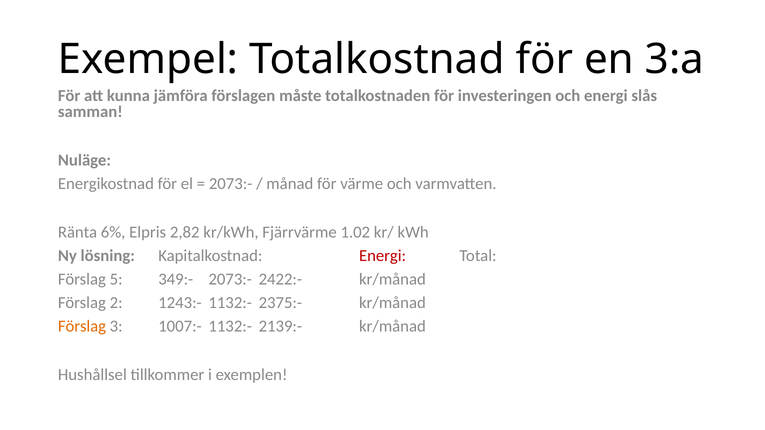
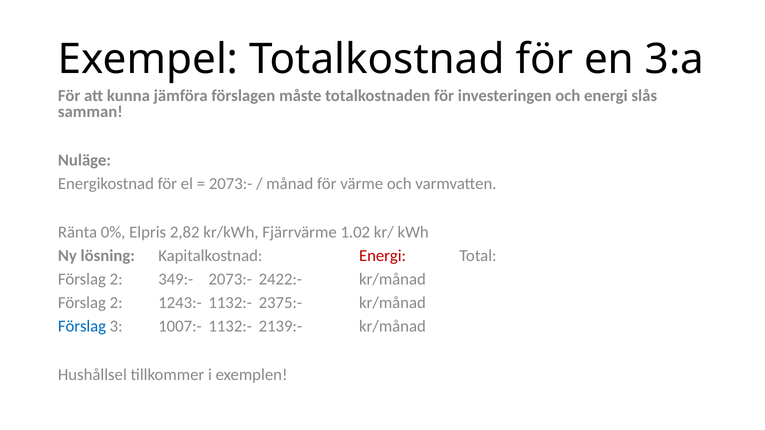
6%: 6% -> 0% (113, 233)
5: 5 -> 2 (116, 279)
Förslag colour: orange -> blue (82, 326)
